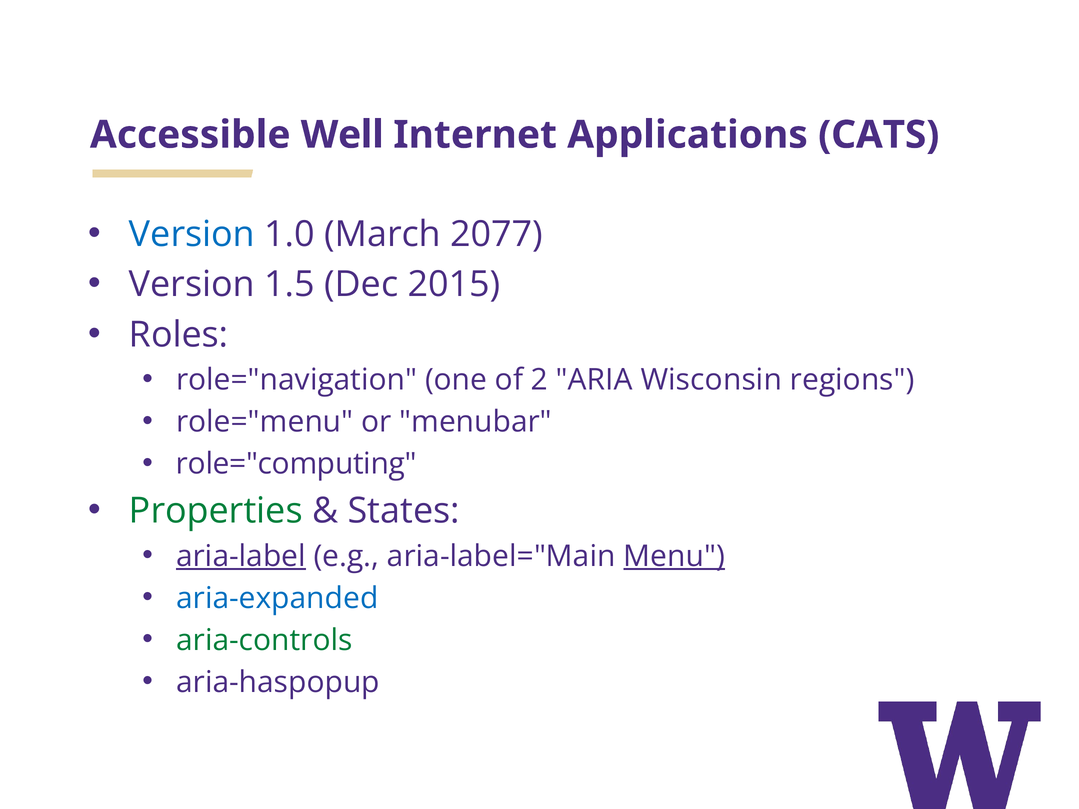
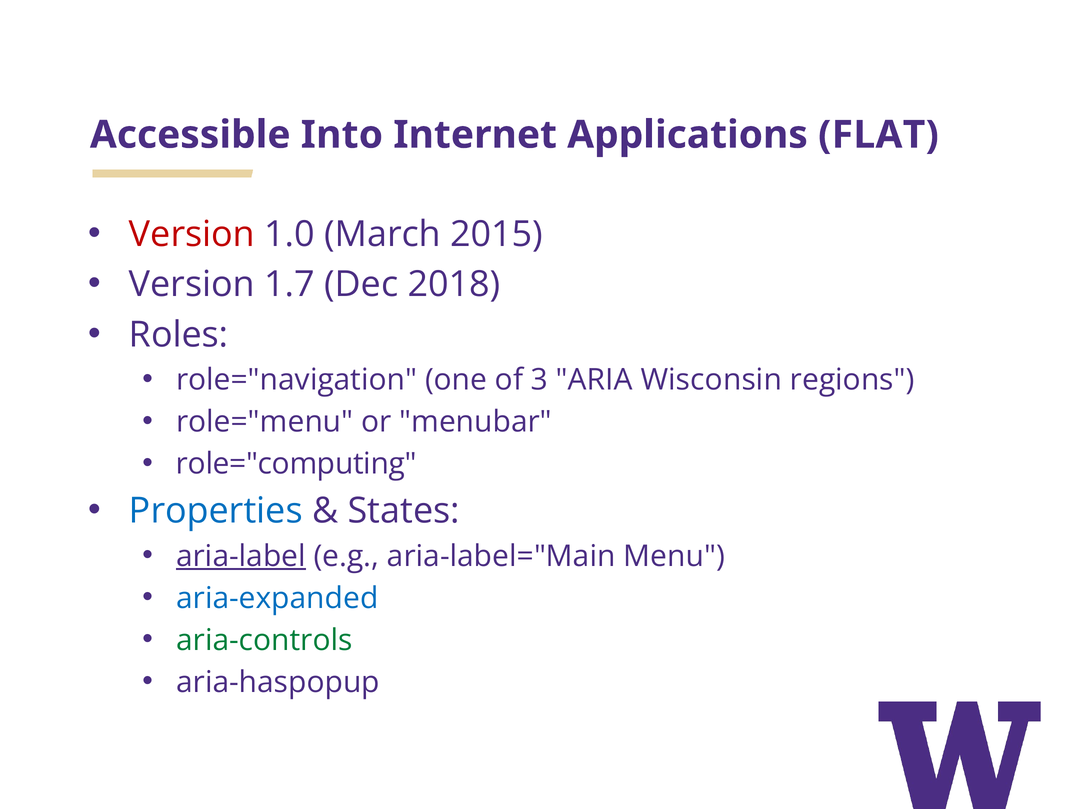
Well: Well -> Into (342, 135)
CATS: CATS -> FLAT (878, 135)
Version colour: blue -> red (192, 234)
2077: 2077 -> 2015 (497, 234)
1.5: 1.5 -> 1.7 (290, 285)
2015: 2015 -> 2018 (454, 285)
2: 2 -> 3 (540, 380)
Properties colour: green -> blue (216, 511)
Menu underline: present -> none (674, 556)
